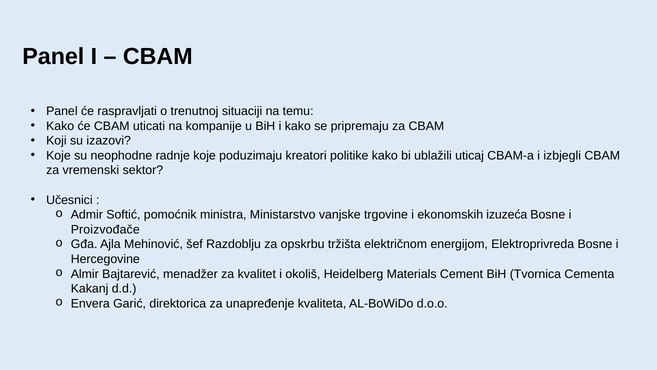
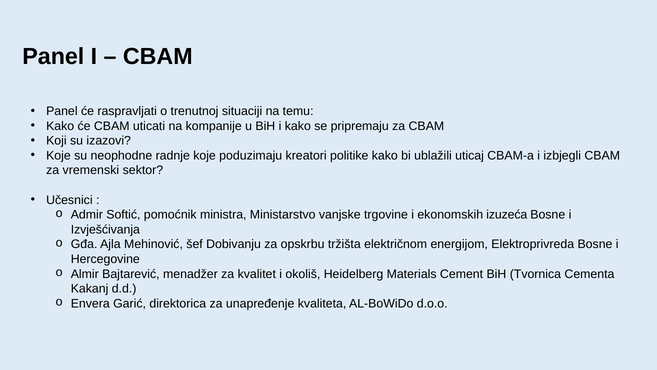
Proizvođače: Proizvođače -> Izvješćivanja (105, 229)
Razdoblju: Razdoblju -> Dobivanju (234, 244)
